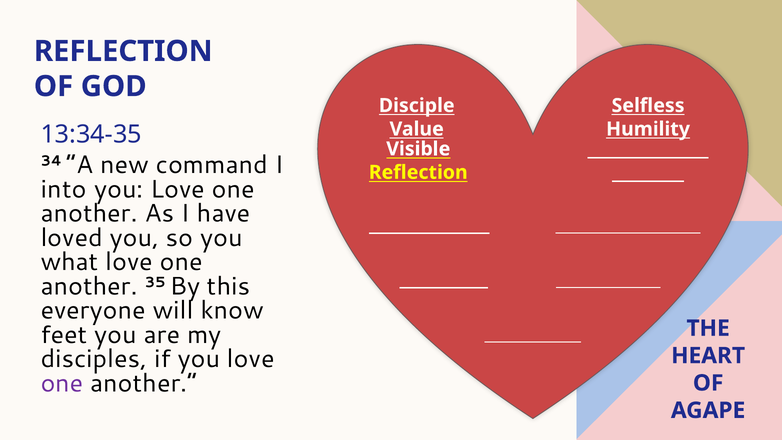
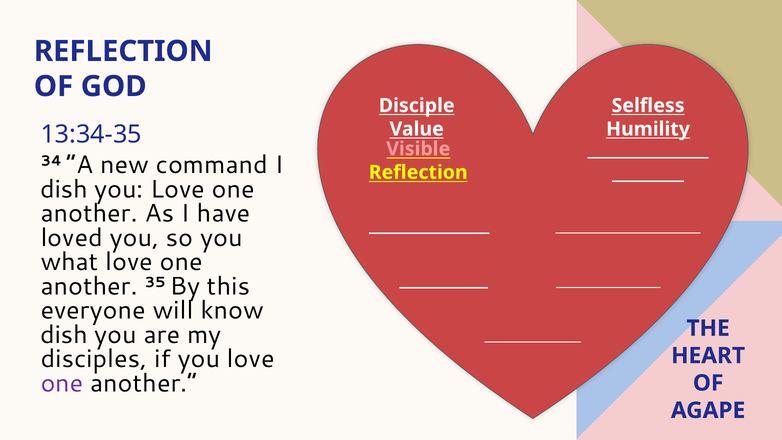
Visible colour: white -> pink (418, 149)
into: into -> dish (64, 189)
feet: feet -> dish (64, 335)
